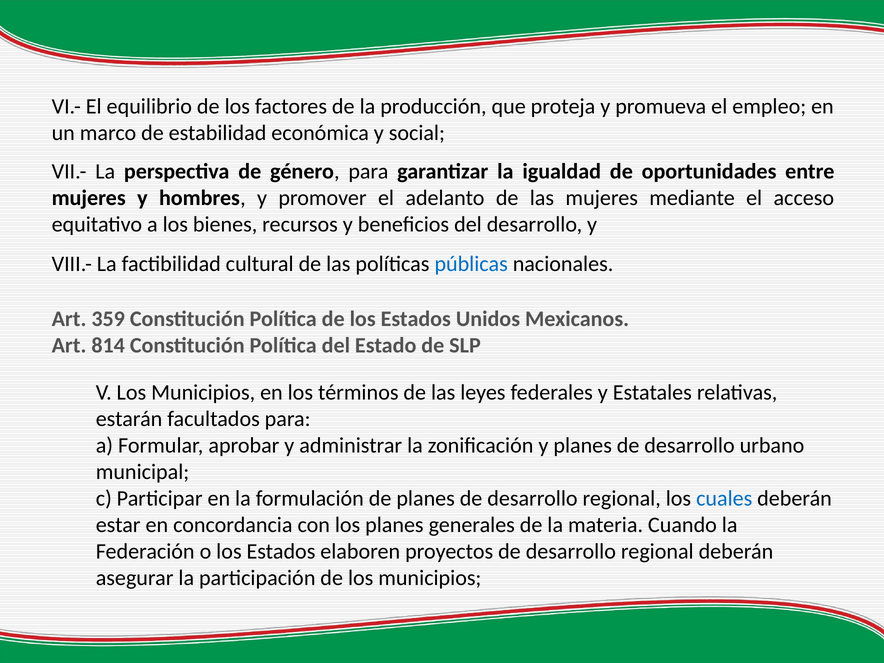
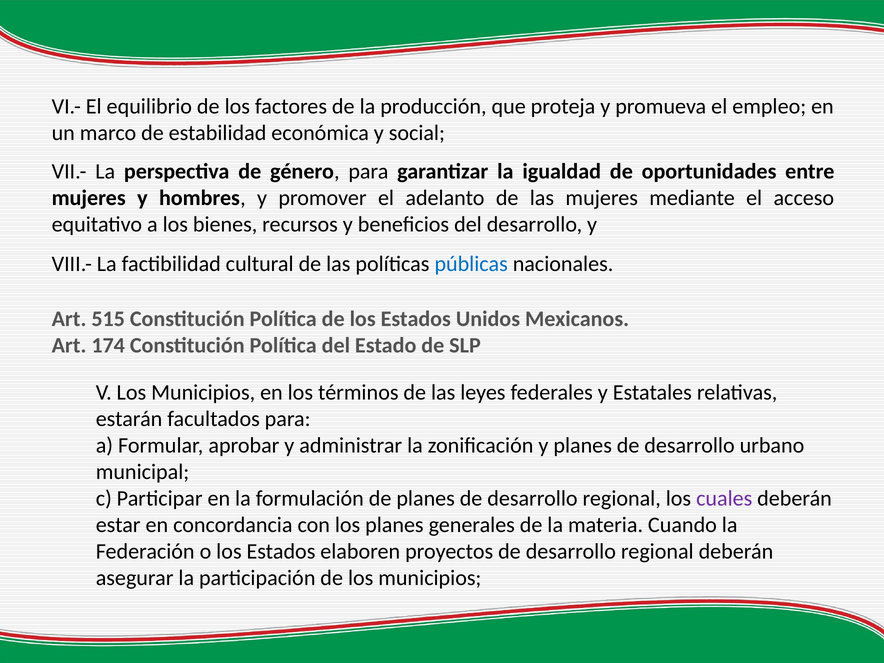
359: 359 -> 515 (108, 319)
814: 814 -> 174 (108, 345)
cuales colour: blue -> purple (724, 498)
